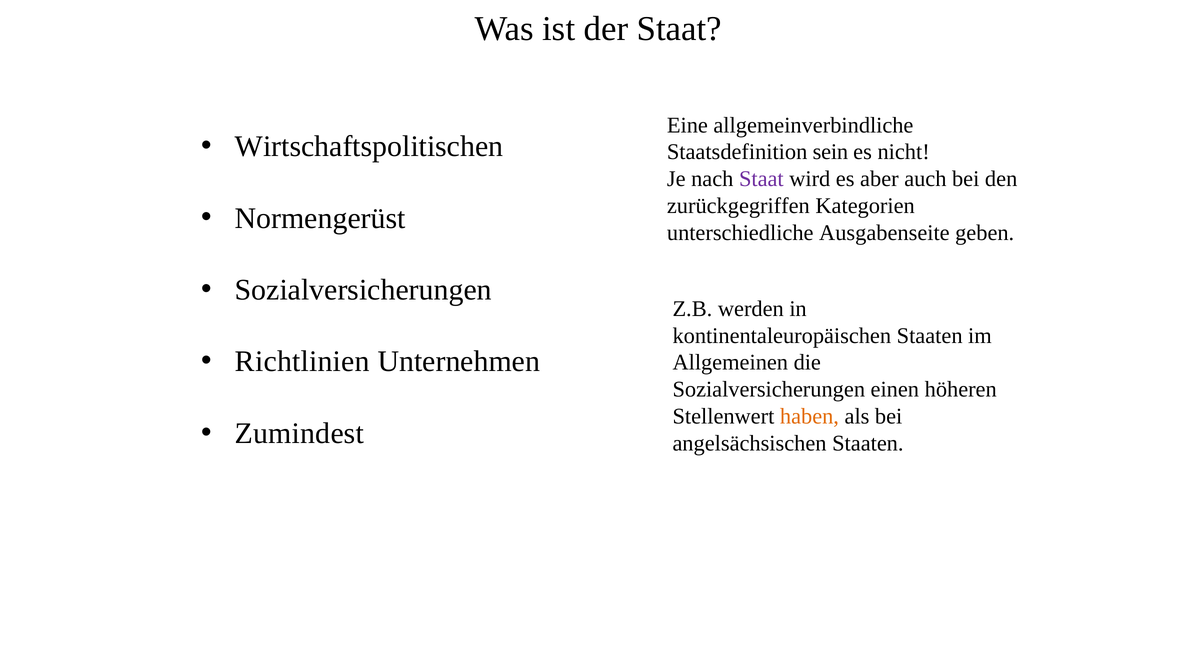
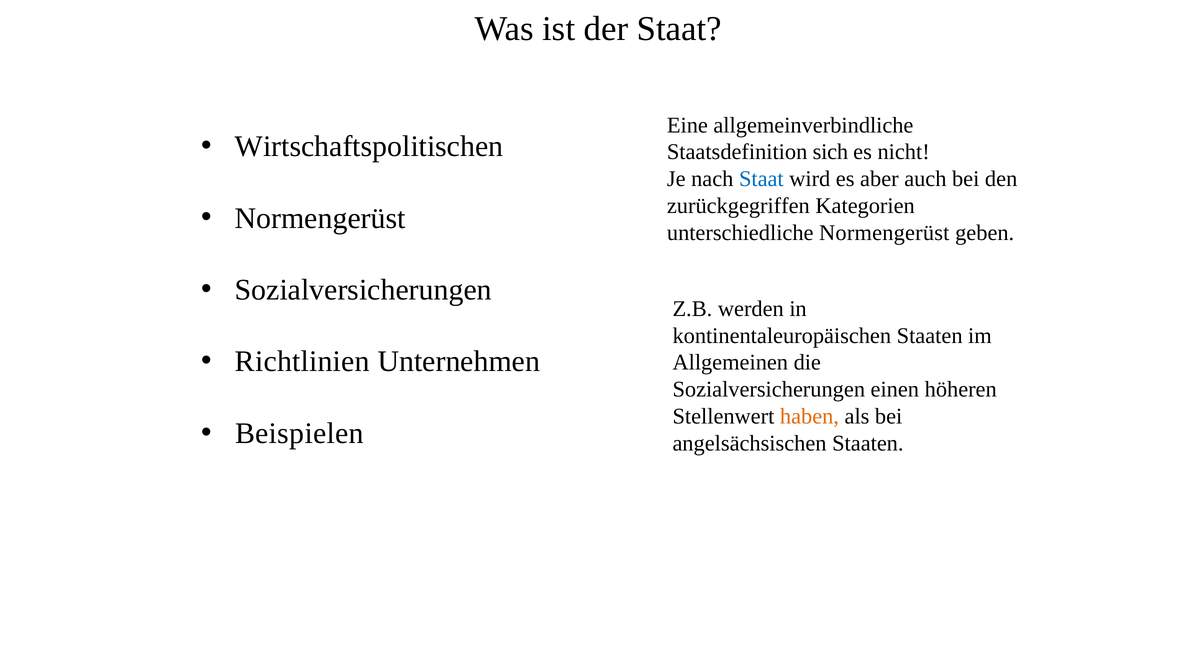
sein: sein -> sich (830, 152)
Staat colour: purple -> blue (761, 179)
unterschiedliche Ausgabenseite: Ausgabenseite -> Normengerüst (884, 233)
Zumindest: Zumindest -> Beispielen (299, 433)
